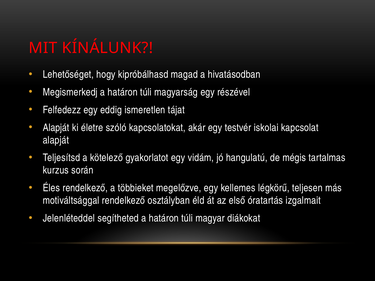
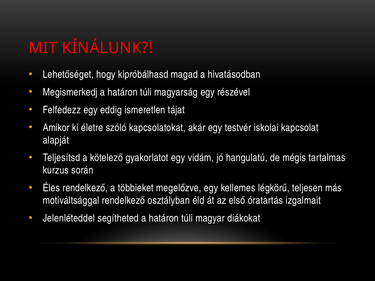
Alapját: Alapját -> Amikor (56, 128)
